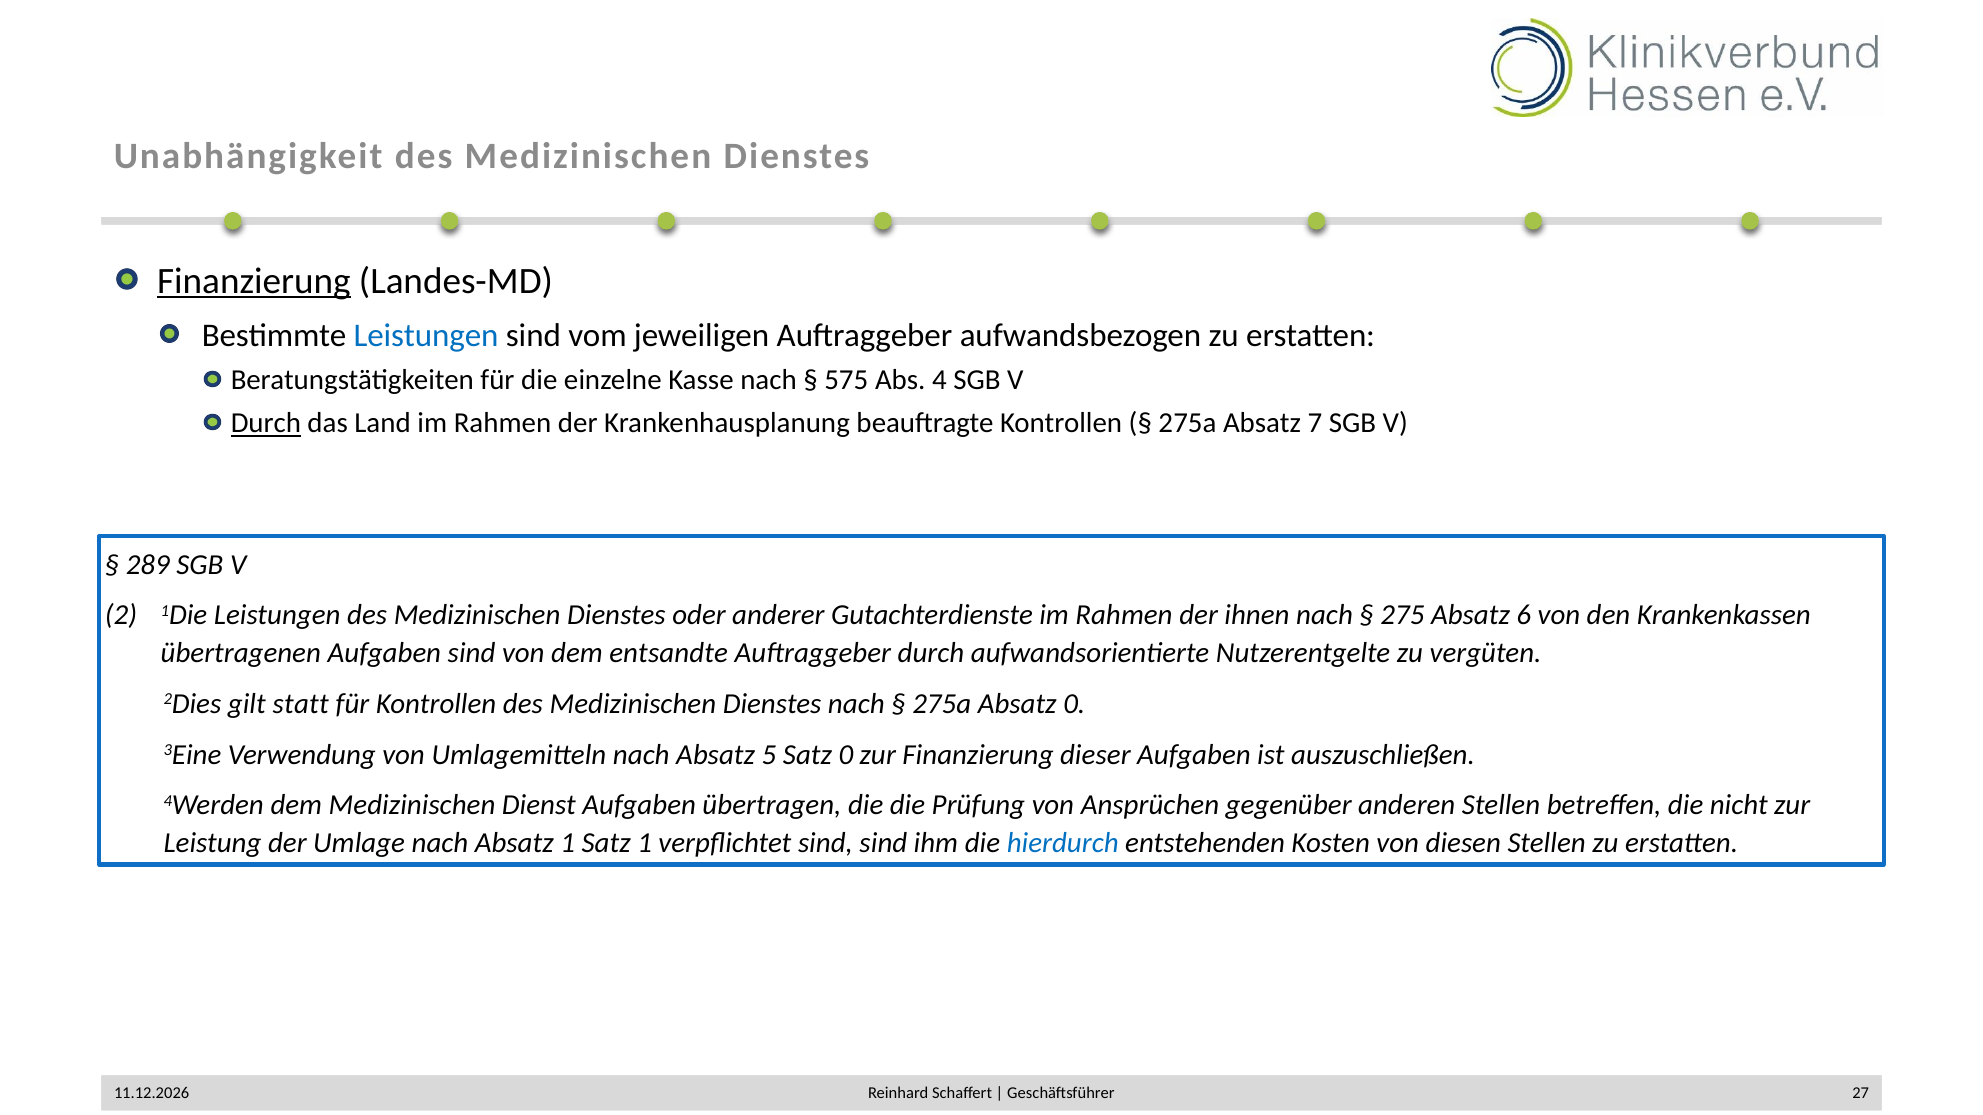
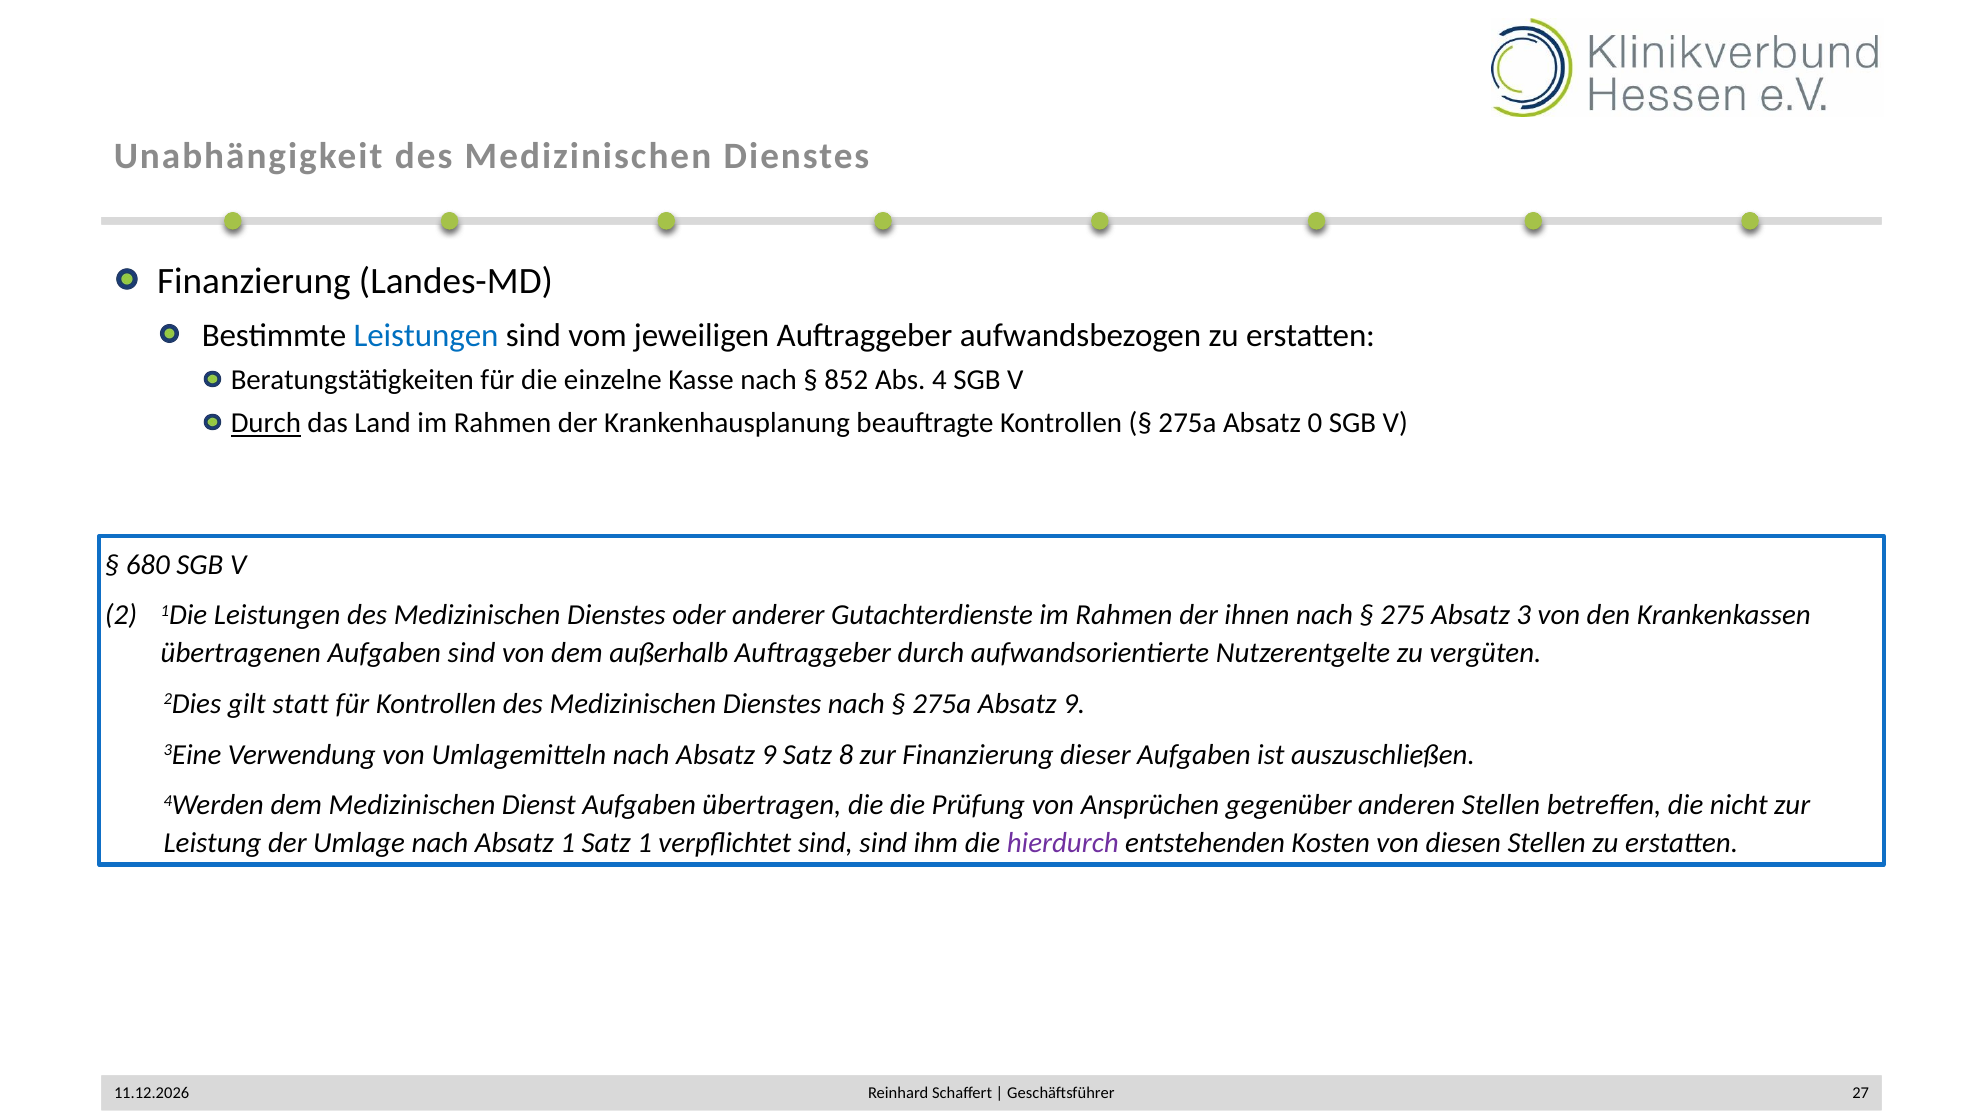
Finanzierung underline: present -> none (254, 281)
575: 575 -> 852 (846, 381)
7: 7 -> 0 (1315, 424)
289: 289 -> 680 (148, 565)
6: 6 -> 3 (1524, 616)
entsandte: entsandte -> außerhalb (669, 654)
275a Absatz 0: 0 -> 9 (1074, 704)
nach Absatz 5: 5 -> 9 (769, 755)
Satz 0: 0 -> 8 (846, 755)
hierdurch colour: blue -> purple (1063, 844)
